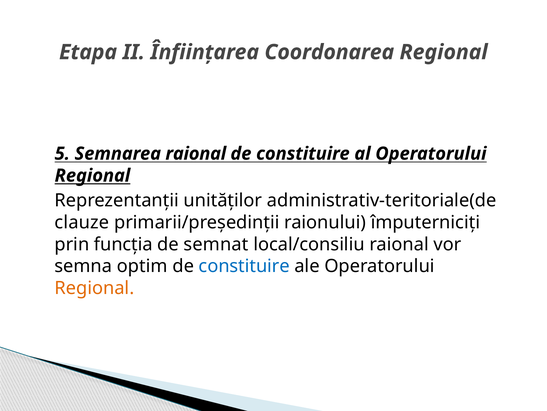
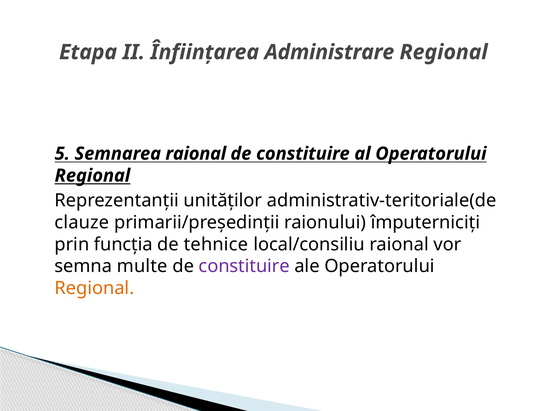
Coordonarea: Coordonarea -> Administrare (329, 52)
semnat: semnat -> tehnice (216, 244)
optim: optim -> multe (142, 266)
constituire colour: blue -> purple (244, 266)
